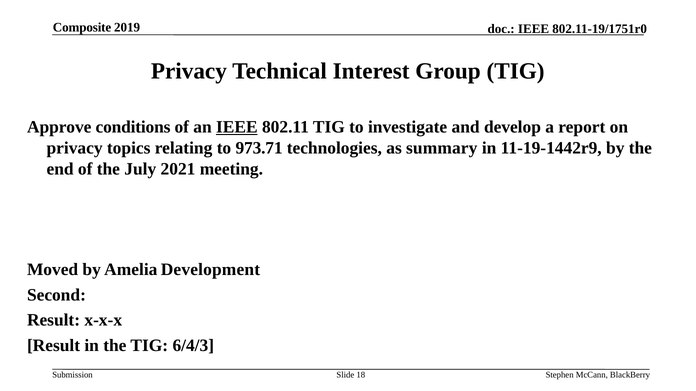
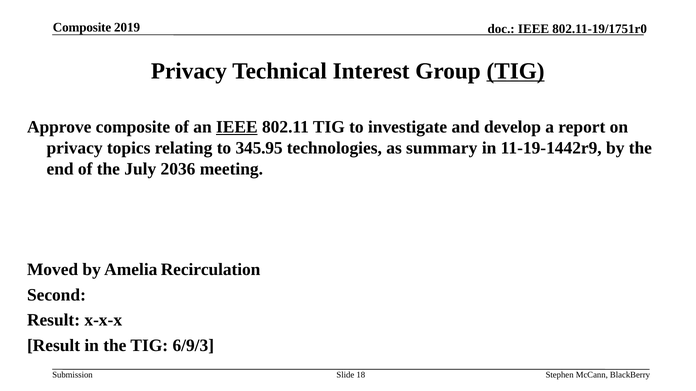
TIG underline: none -> present (516, 71)
Approve conditions: conditions -> composite (133, 127)
973.71: 973.71 -> 345.95 (259, 148)
2021: 2021 -> 2036 (178, 169)
Development: Development -> Recirculation (211, 270)
6/4/3: 6/4/3 -> 6/9/3 (193, 346)
